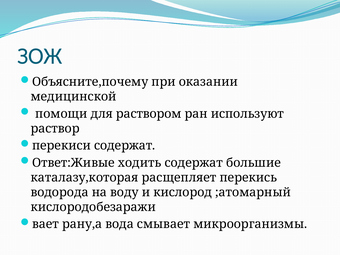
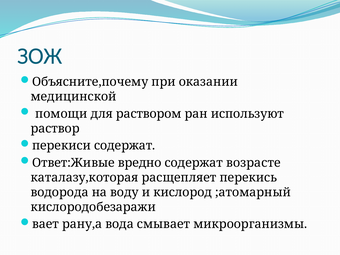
ходить: ходить -> вредно (140, 163)
большие: большие -> возрасте (253, 163)
